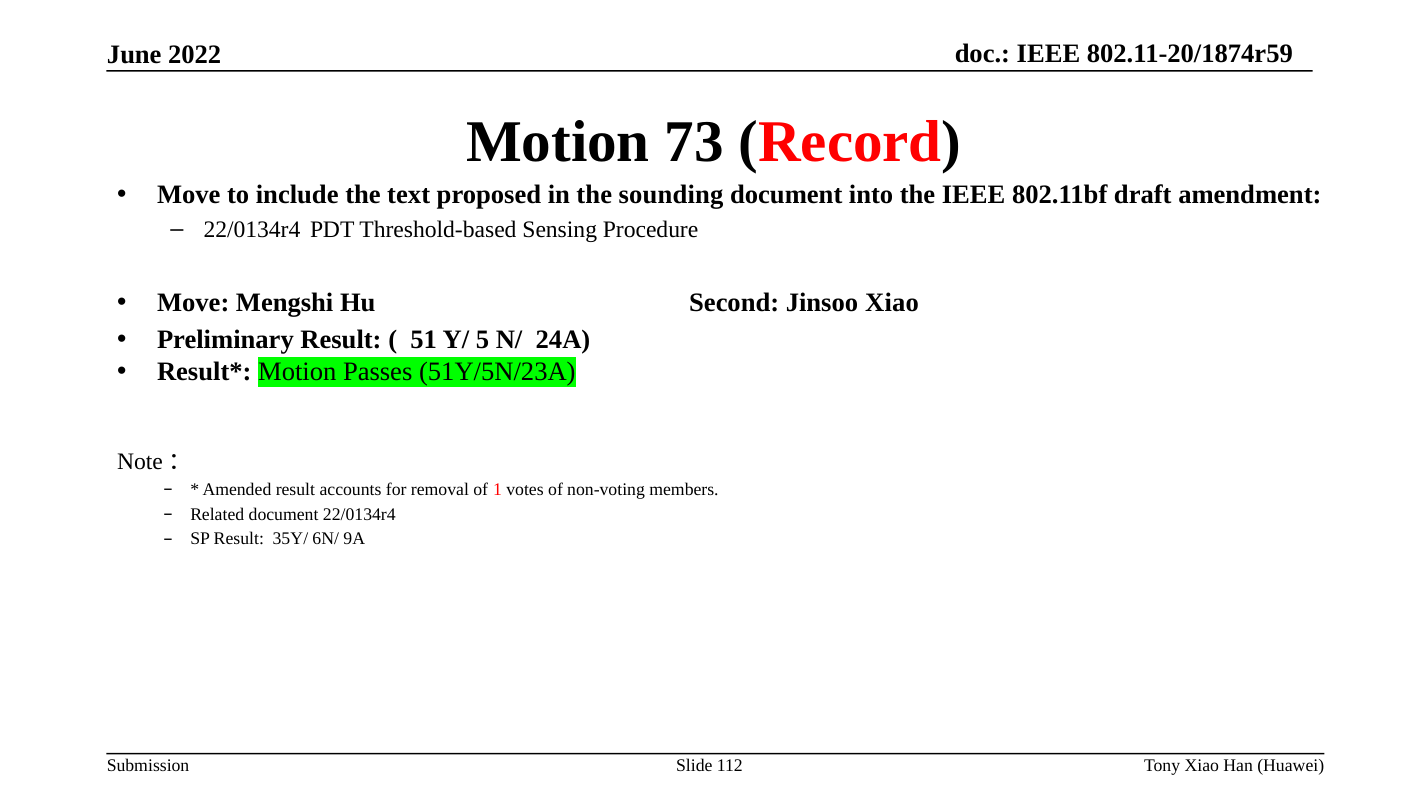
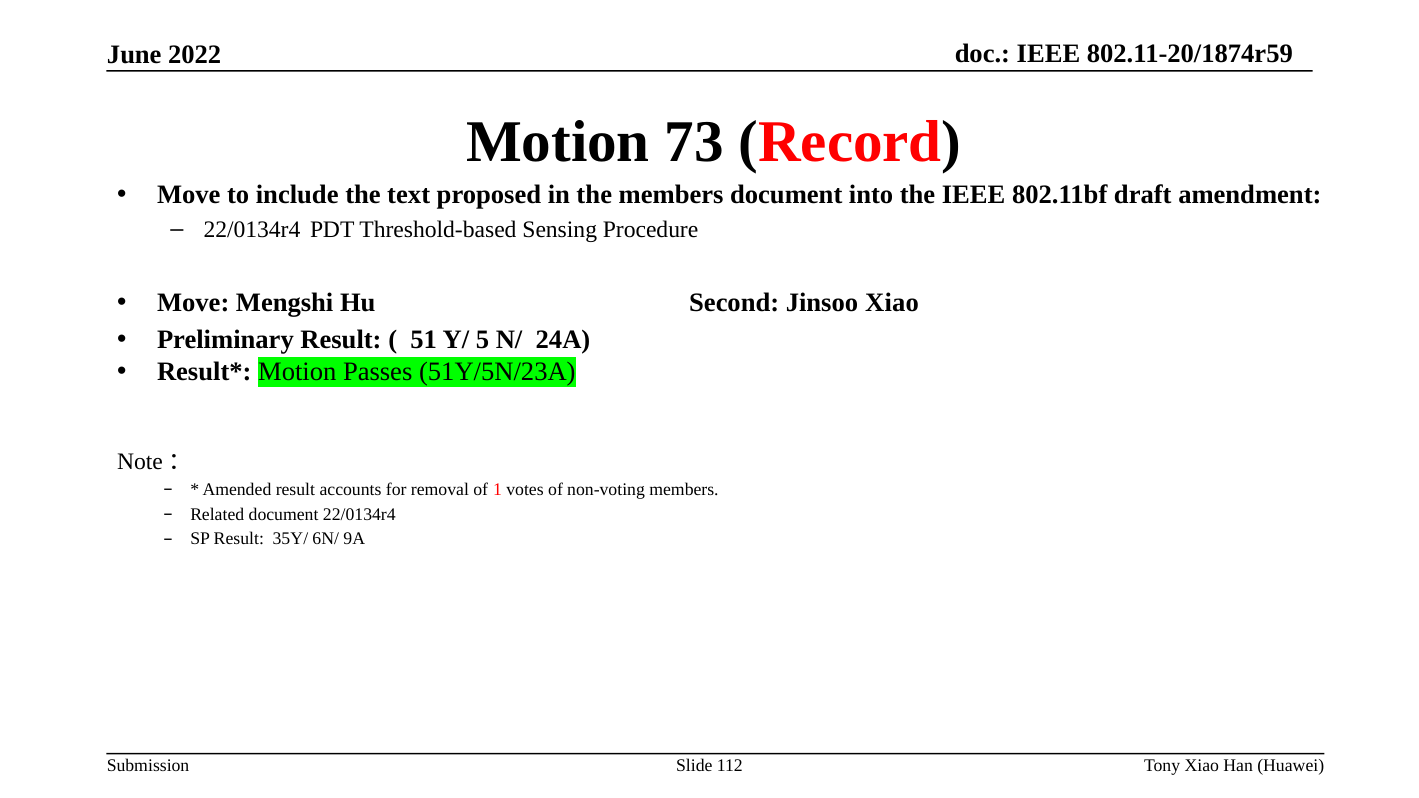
the sounding: sounding -> members (671, 195)
